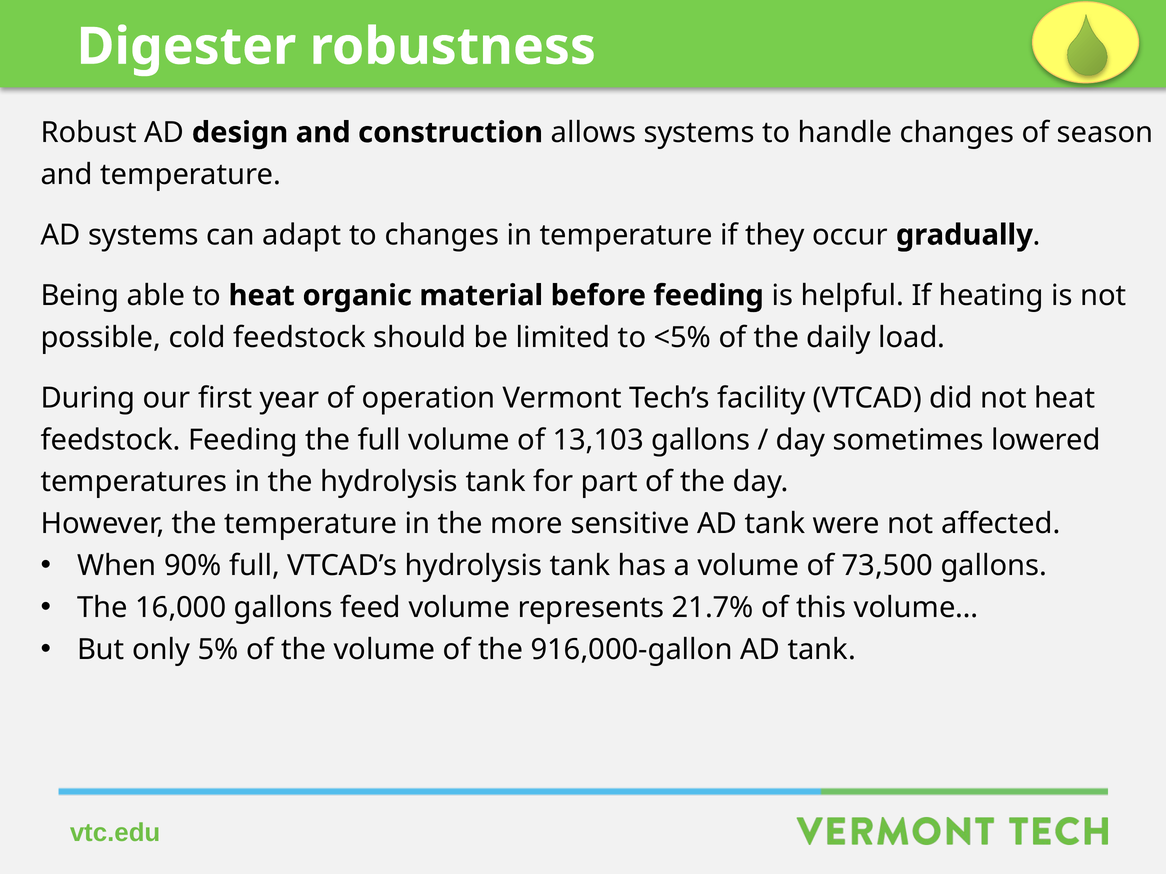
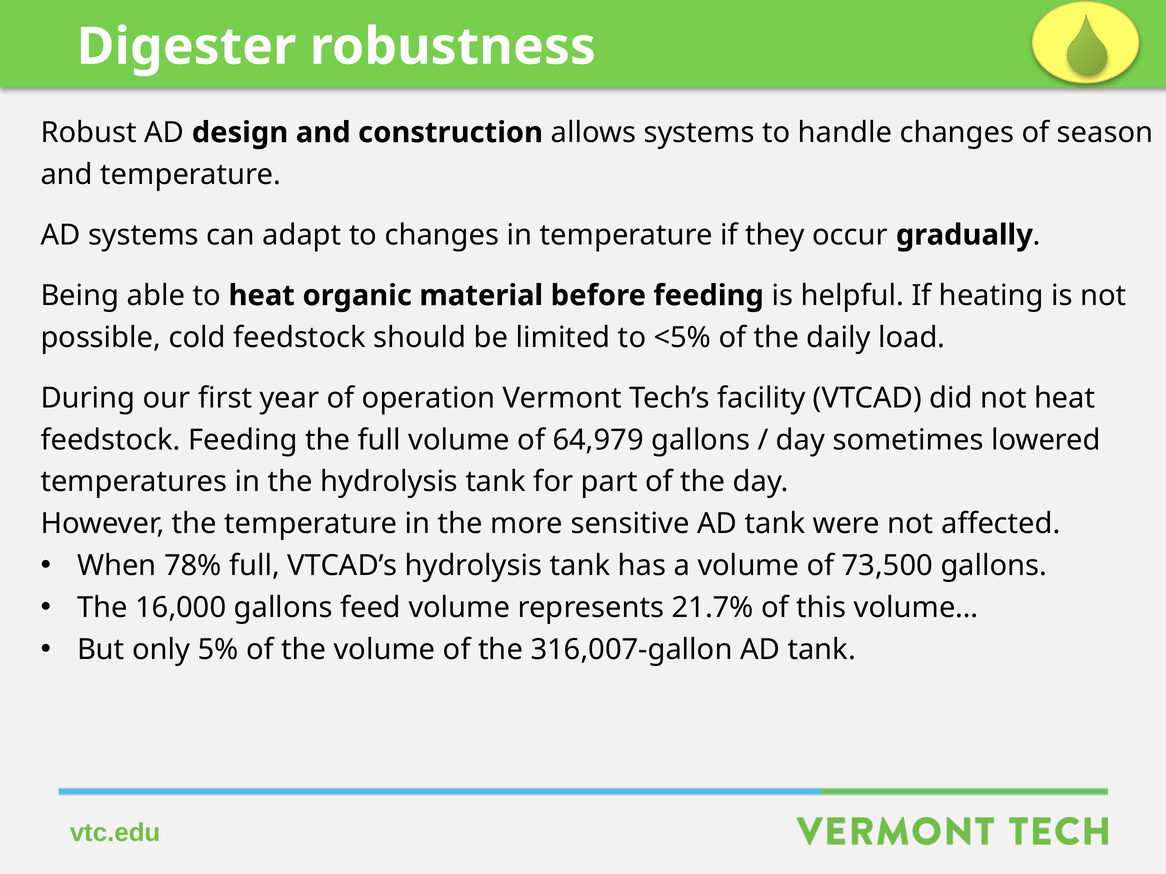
13,103: 13,103 -> 64,979 (598, 440)
90%: 90% -> 78% (193, 566)
916,000-gallon: 916,000-gallon -> 316,007-gallon (632, 650)
